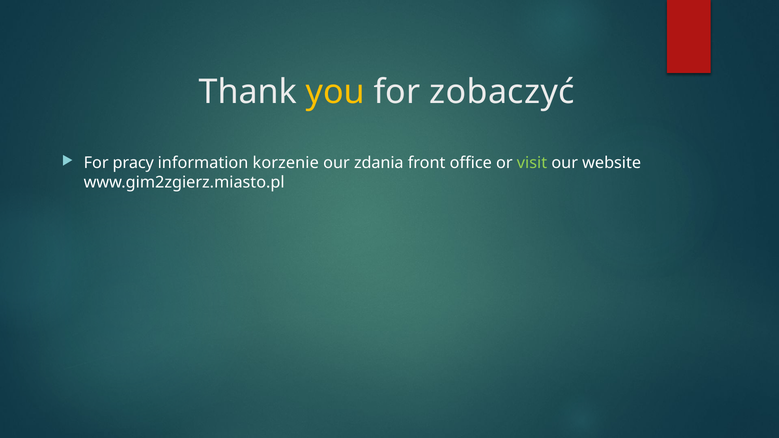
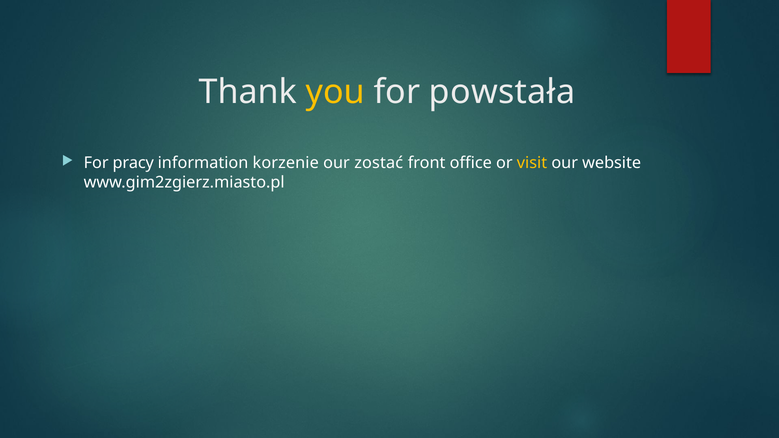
zobaczyć: zobaczyć -> powstała (502, 92)
zdania: zdania -> zostać (379, 163)
visit colour: light green -> yellow (532, 163)
